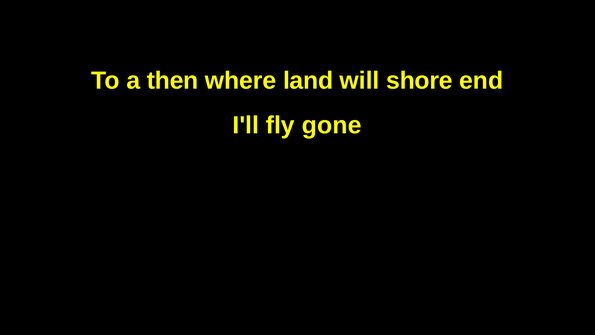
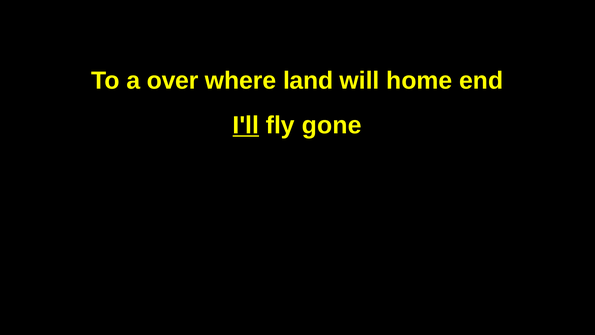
then: then -> over (173, 81)
shore: shore -> home (419, 81)
I'll underline: none -> present (246, 125)
